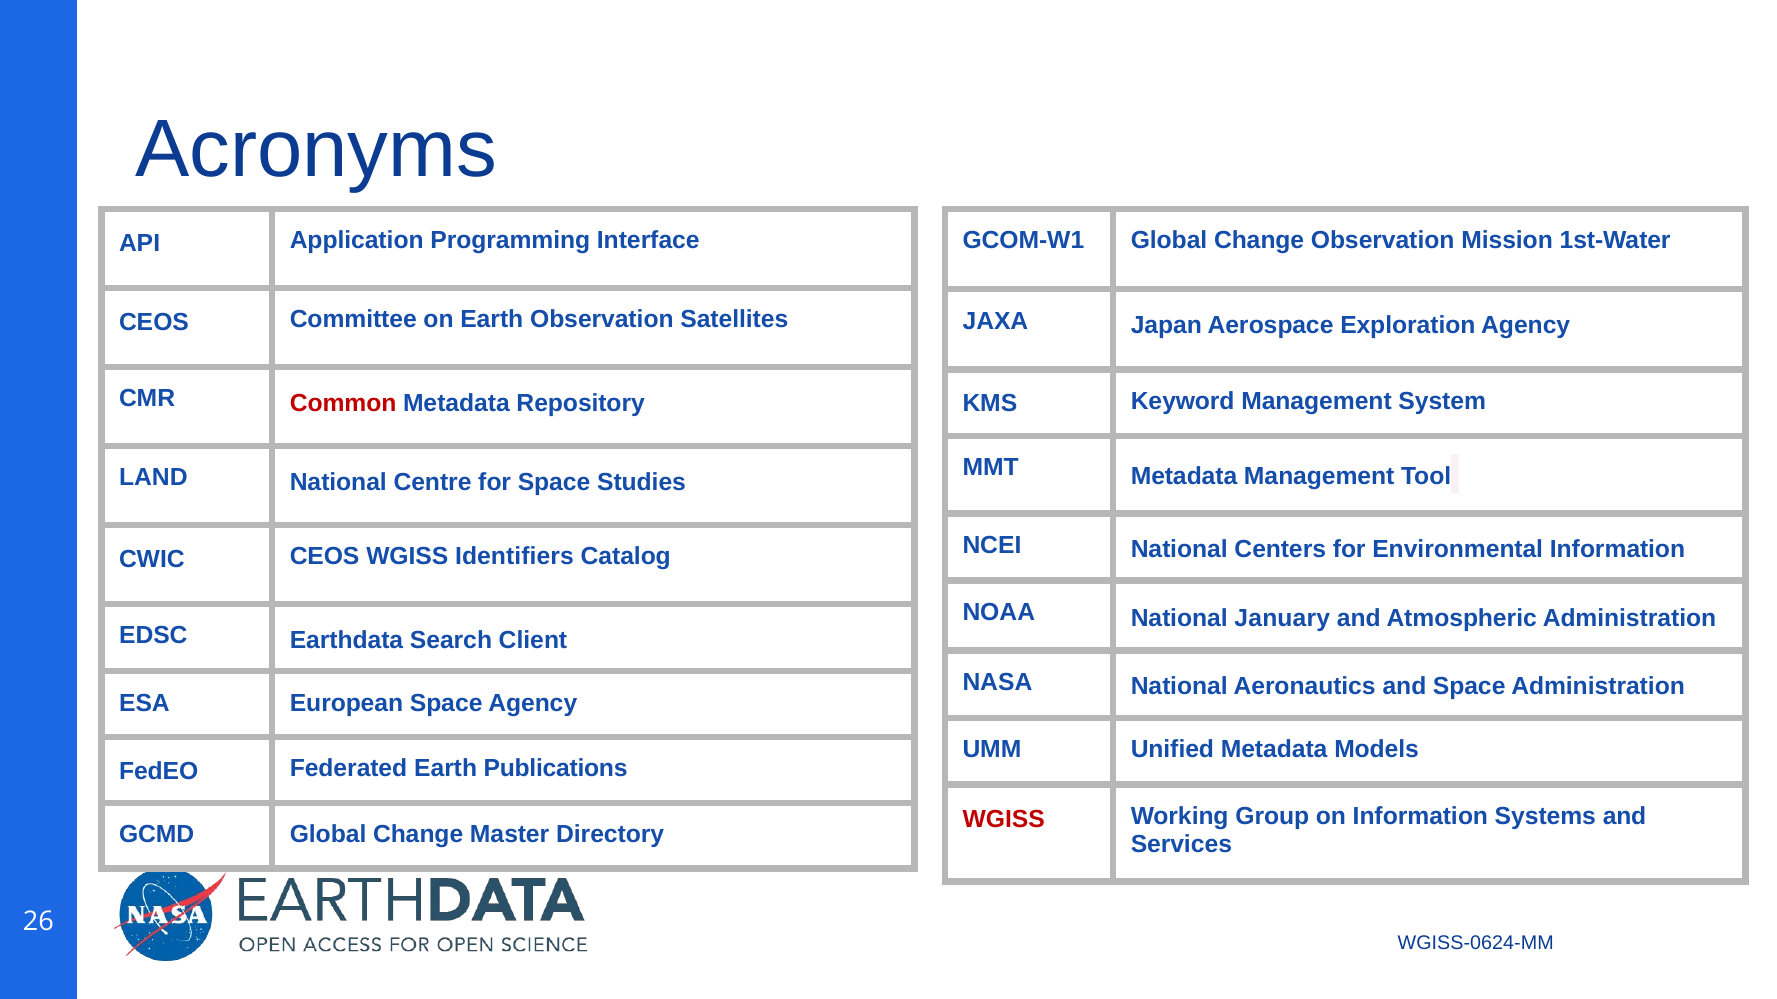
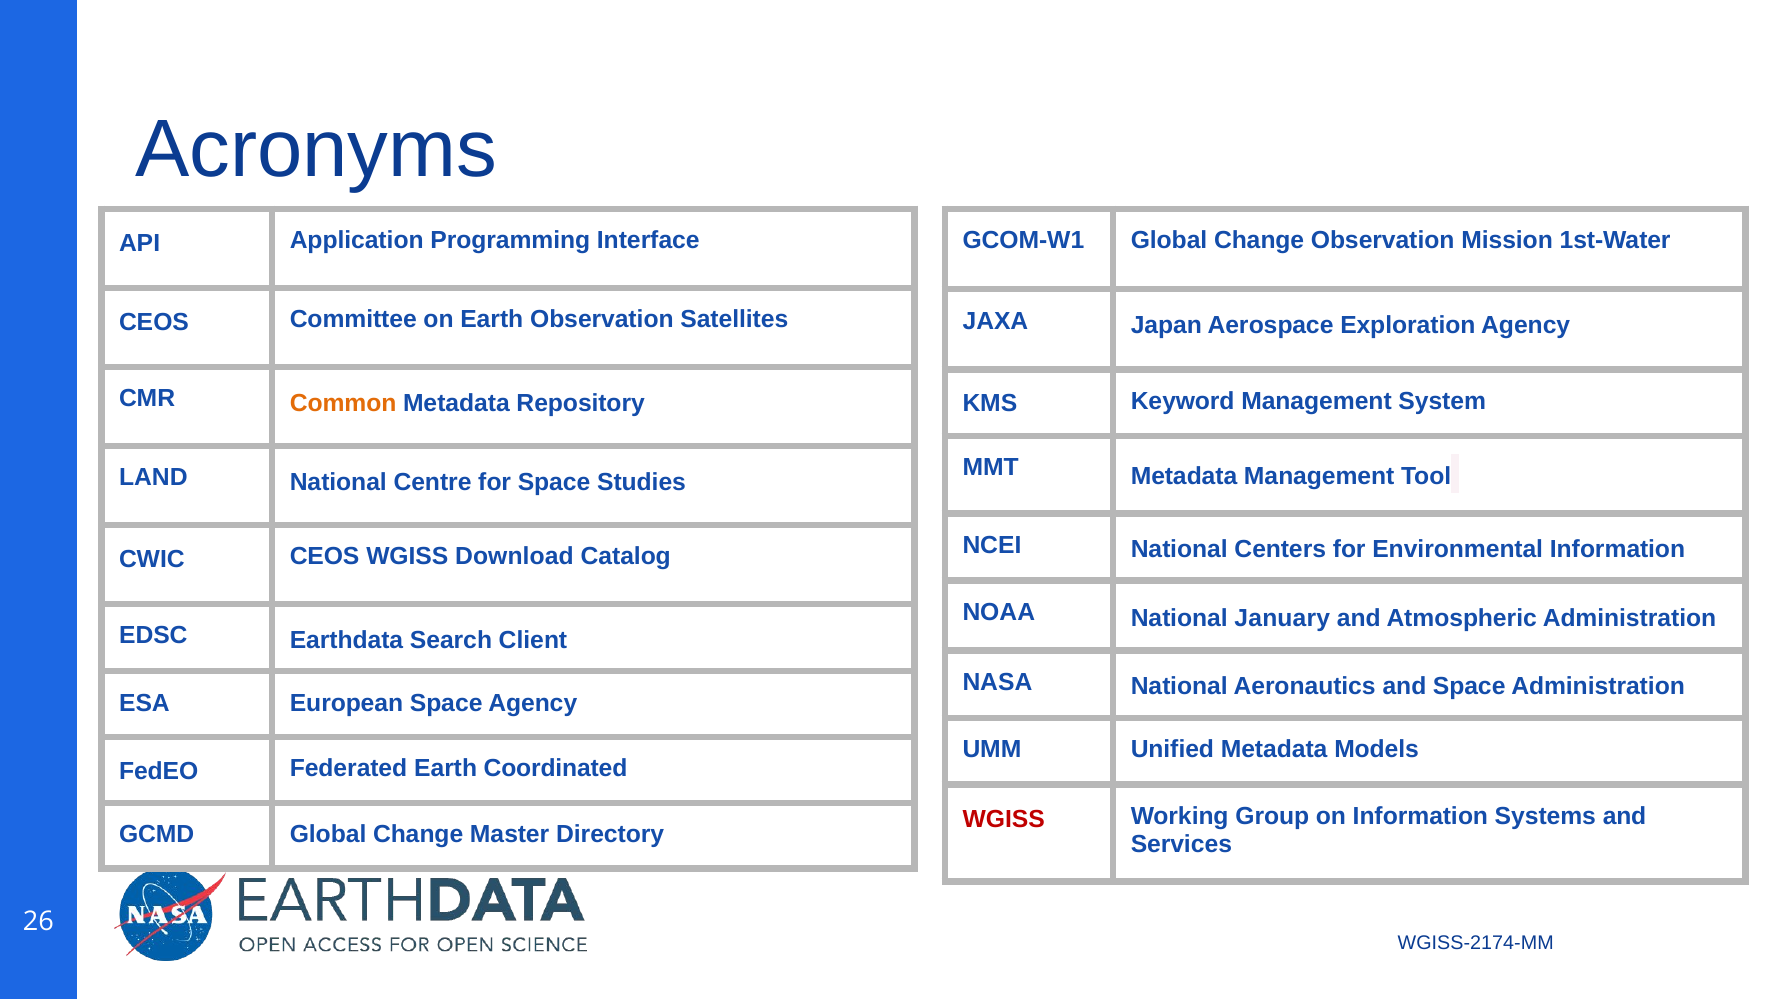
Common colour: red -> orange (343, 403)
Identifiers: Identifiers -> Download (514, 557)
Publications: Publications -> Coordinated (555, 769)
WGISS-0624-MM: WGISS-0624-MM -> WGISS-2174-MM (1476, 943)
